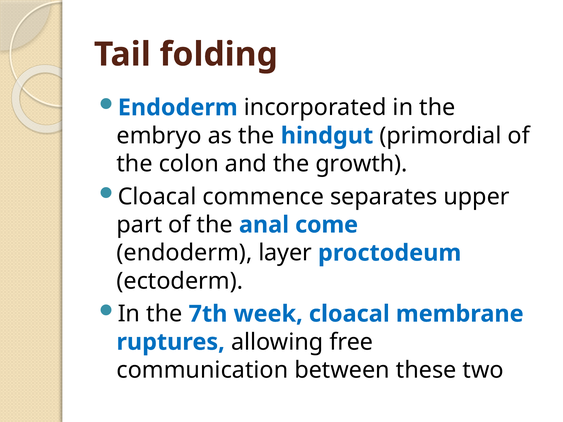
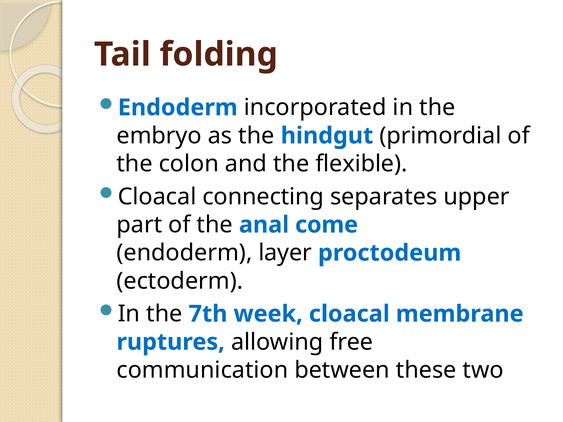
growth: growth -> flexible (361, 164)
commence: commence -> connecting (263, 197)
